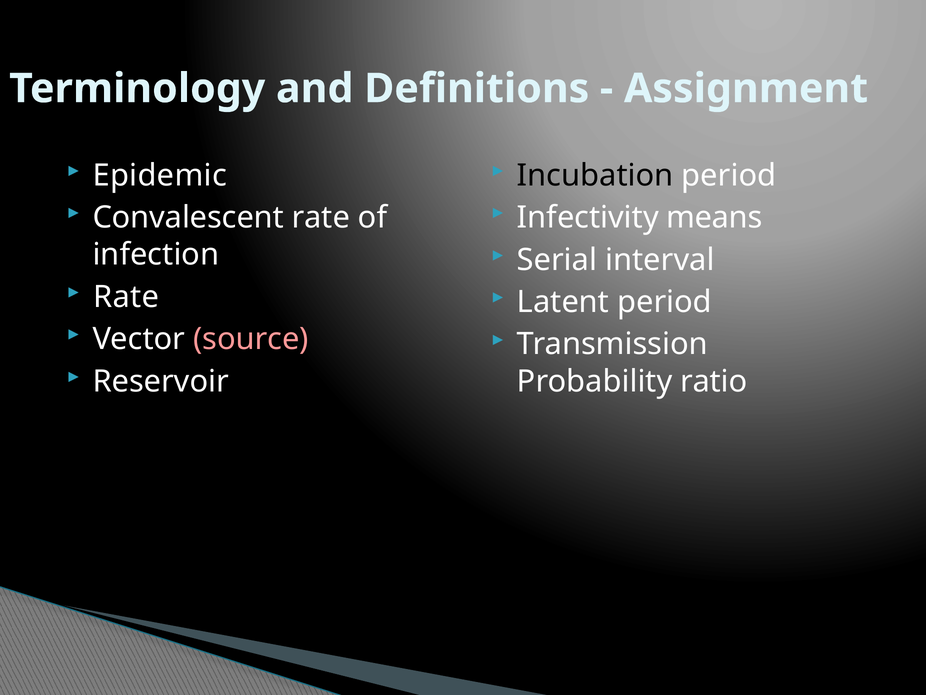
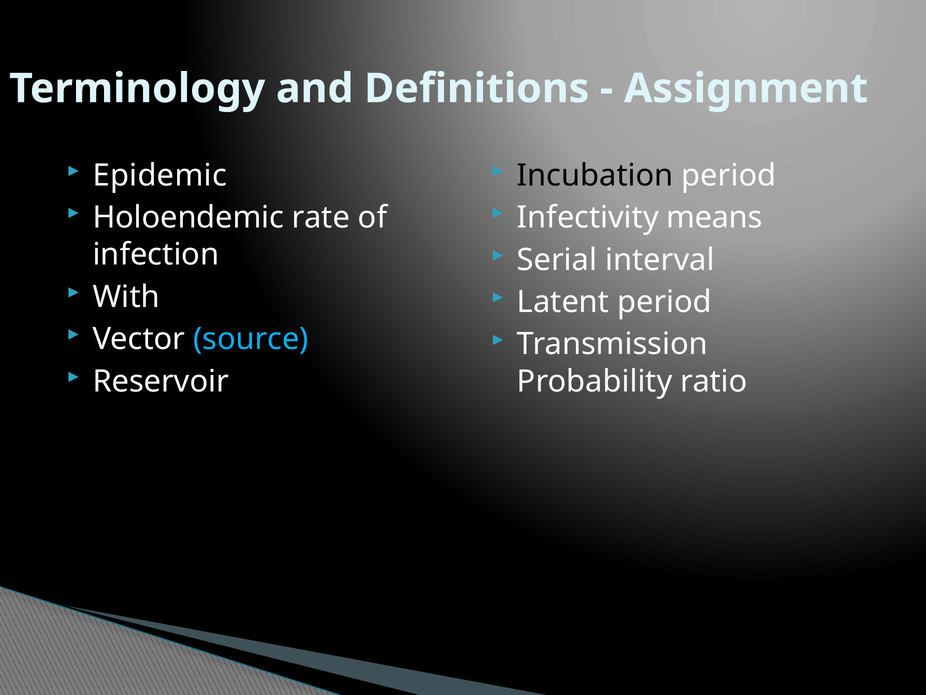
Convalescent: Convalescent -> Holoendemic (188, 217)
Rate: Rate -> With (126, 297)
source colour: pink -> light blue (251, 339)
